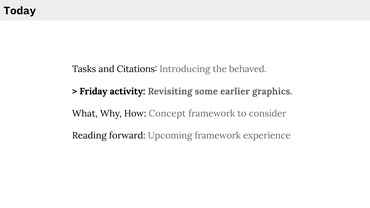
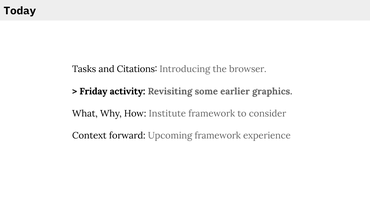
behaved: behaved -> browser (248, 69)
Concept: Concept -> Institute (167, 114)
Reading: Reading -> Context (89, 136)
